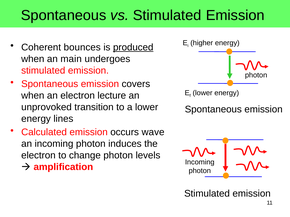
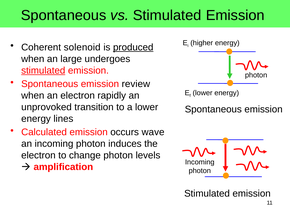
bounces: bounces -> solenoid (82, 47)
main: main -> large (71, 59)
stimulated underline: none -> present (43, 71)
covers: covers -> review (136, 84)
lecture: lecture -> rapidly (112, 96)
